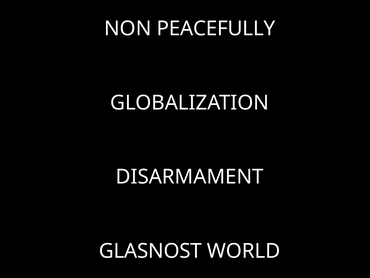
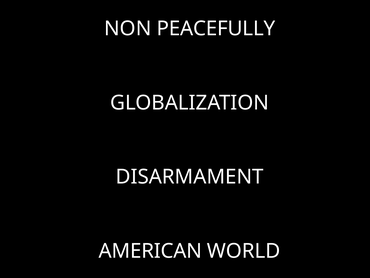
GLASNOST: GLASNOST -> AMERICAN (150, 251)
